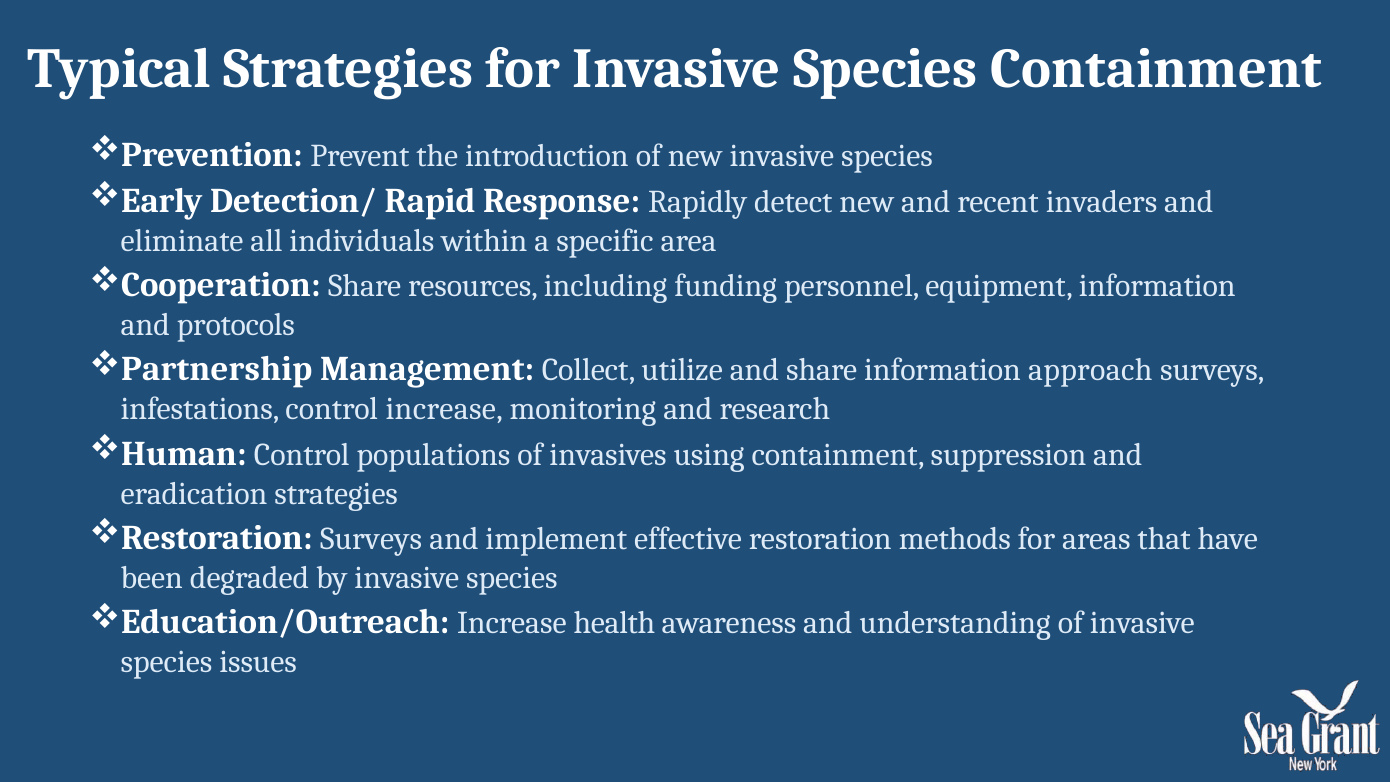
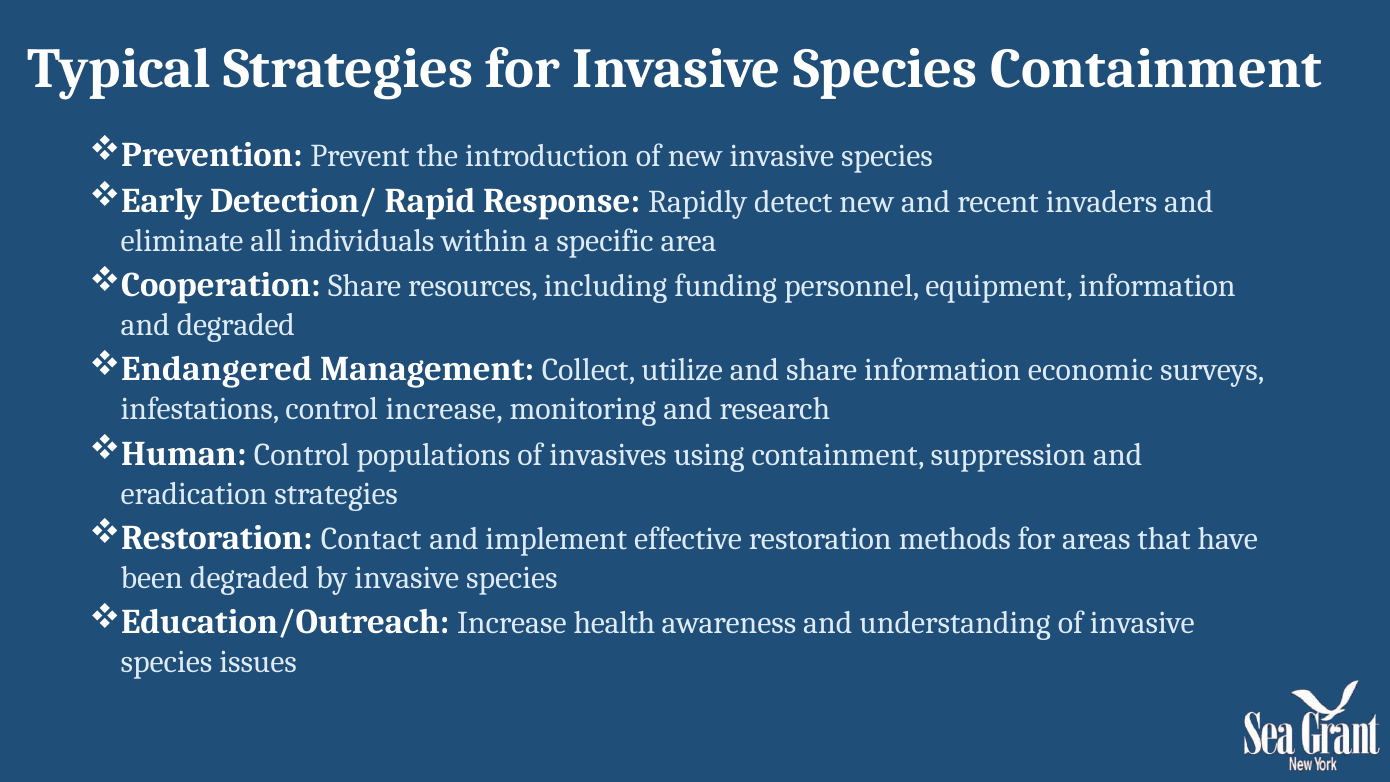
and protocols: protocols -> degraded (236, 325)
Partnership: Partnership -> Endangered (217, 369)
approach: approach -> economic (1090, 370)
Restoration Surveys: Surveys -> Contact (371, 539)
